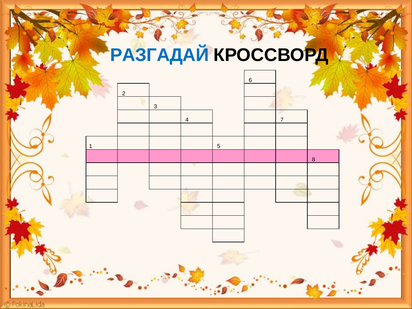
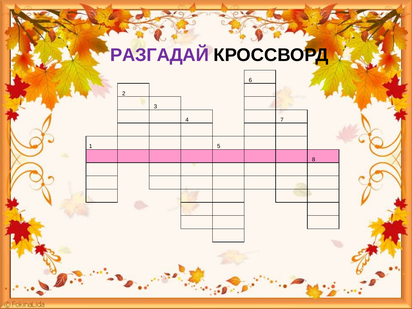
РАЗГАДАЙ colour: blue -> purple (160, 55)
